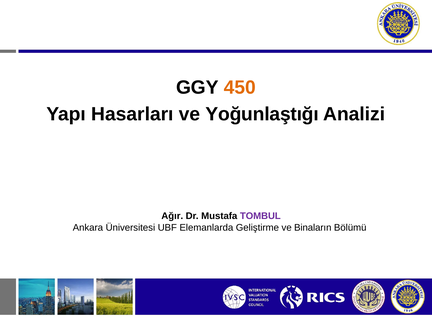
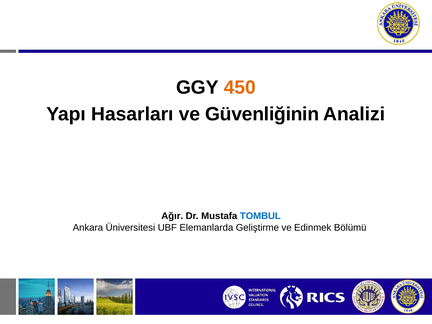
Yoğunlaştığı: Yoğunlaştığı -> Güvenliğinin (262, 114)
TOMBUL colour: purple -> blue (260, 216)
Binaların: Binaların -> Edinmek (313, 228)
